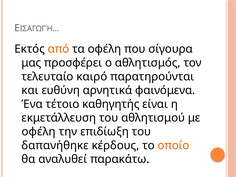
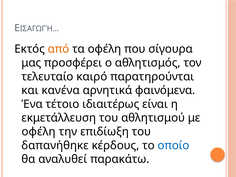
ευθύνη: ευθύνη -> κανένα (61, 90)
καθηγητής: καθηγητής -> ιδιαιτέρως (111, 104)
οποίο colour: orange -> blue (174, 145)
